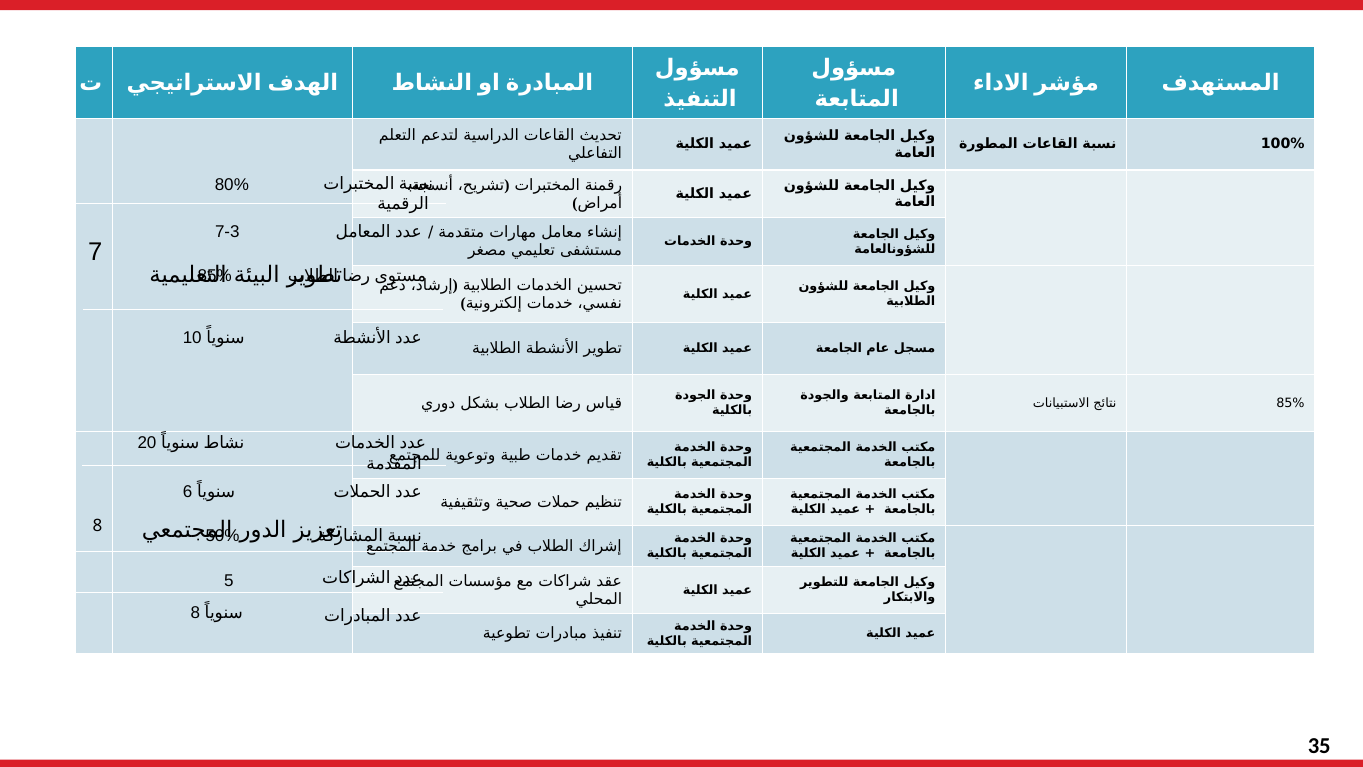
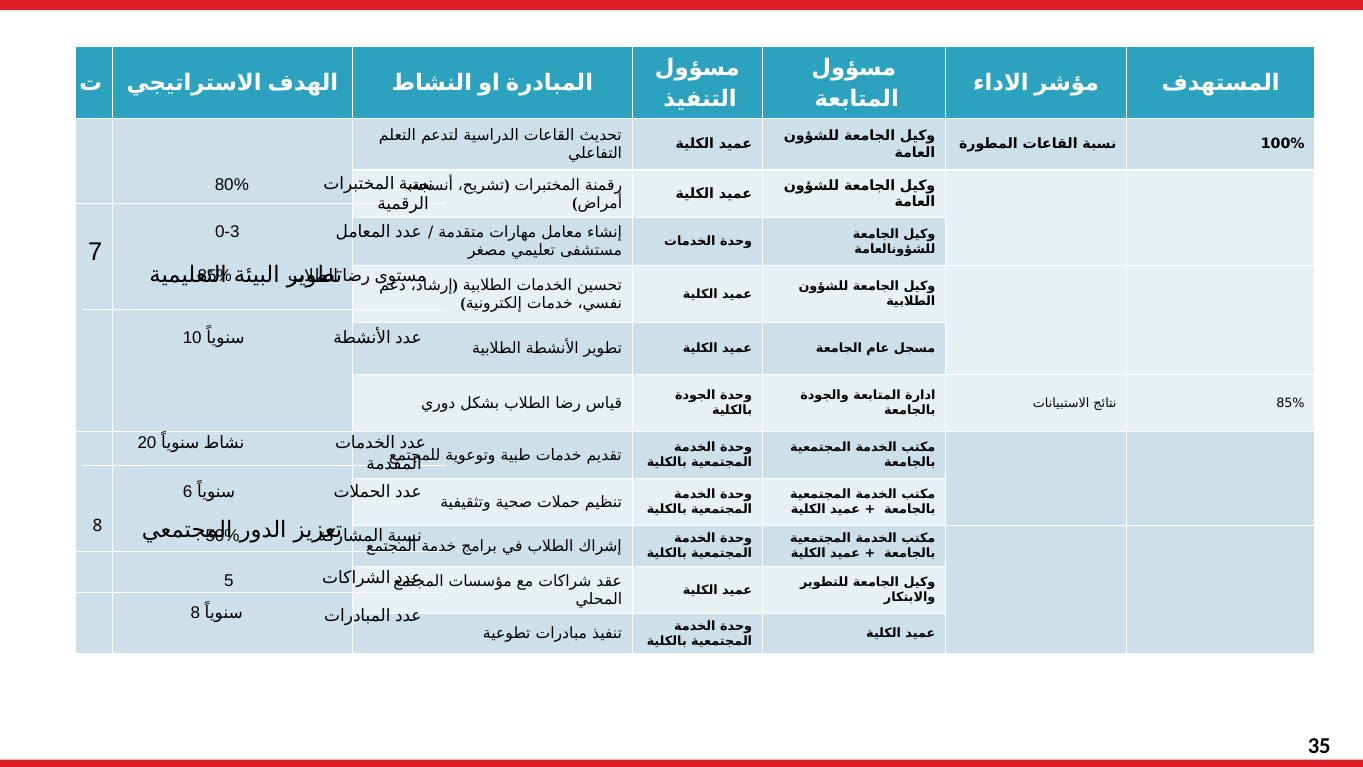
7-3: 7-3 -> 0-3 (227, 232)
